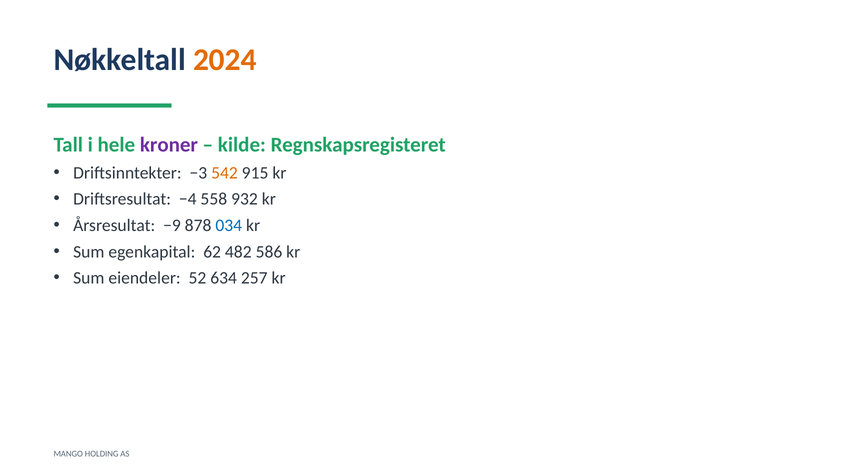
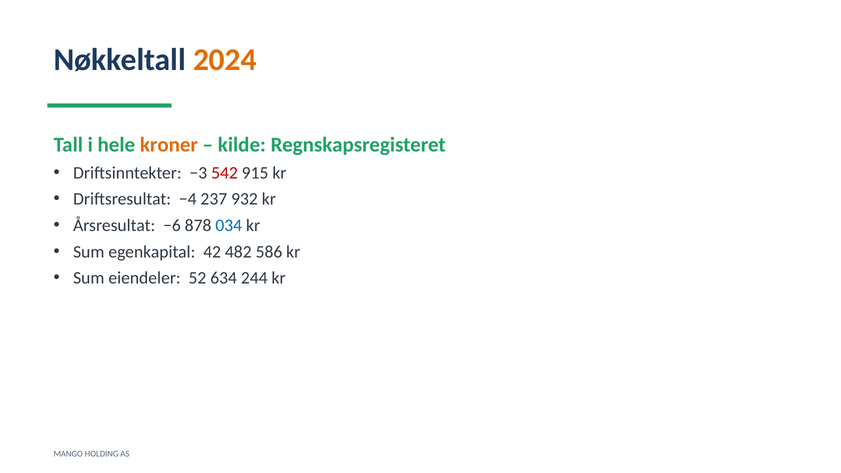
kroner colour: purple -> orange (169, 145)
542 colour: orange -> red (224, 173)
558: 558 -> 237 (214, 199)
−9: −9 -> −6 (172, 226)
62: 62 -> 42 (212, 252)
257: 257 -> 244 (254, 278)
